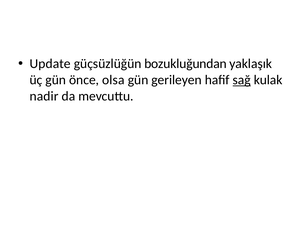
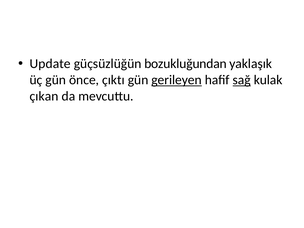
olsa: olsa -> çıktı (113, 80)
gerileyen underline: none -> present (177, 80)
nadir: nadir -> çıkan (44, 96)
